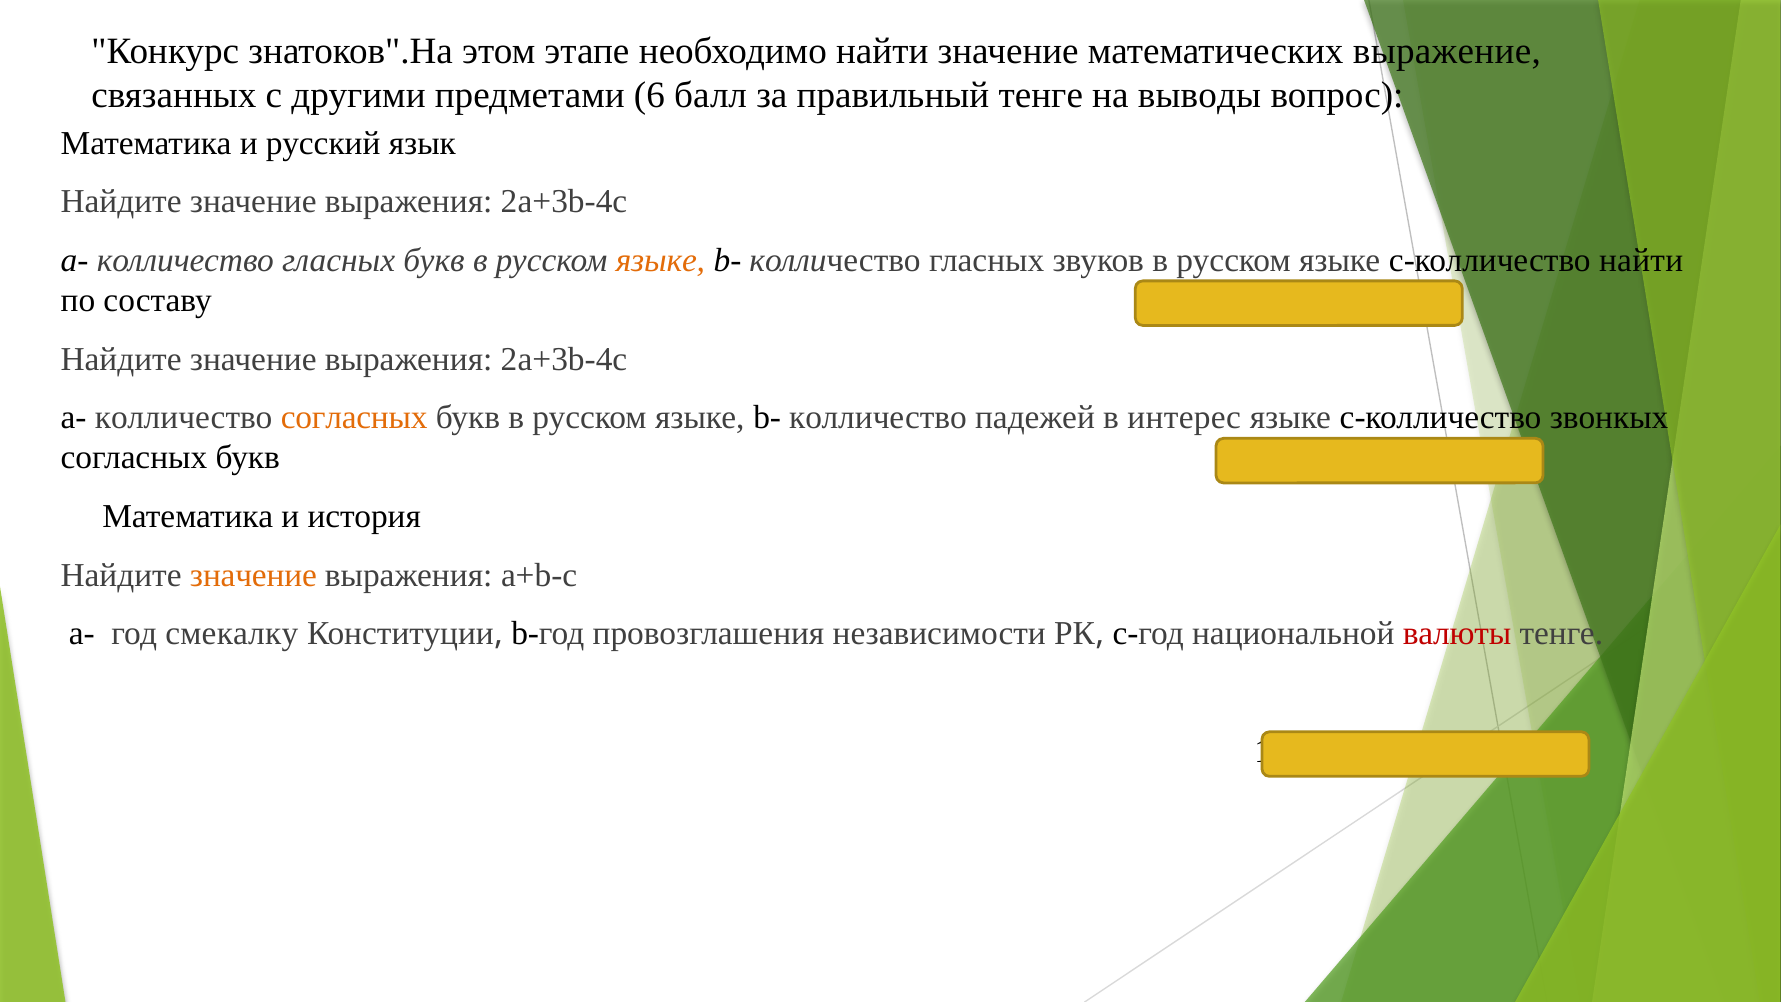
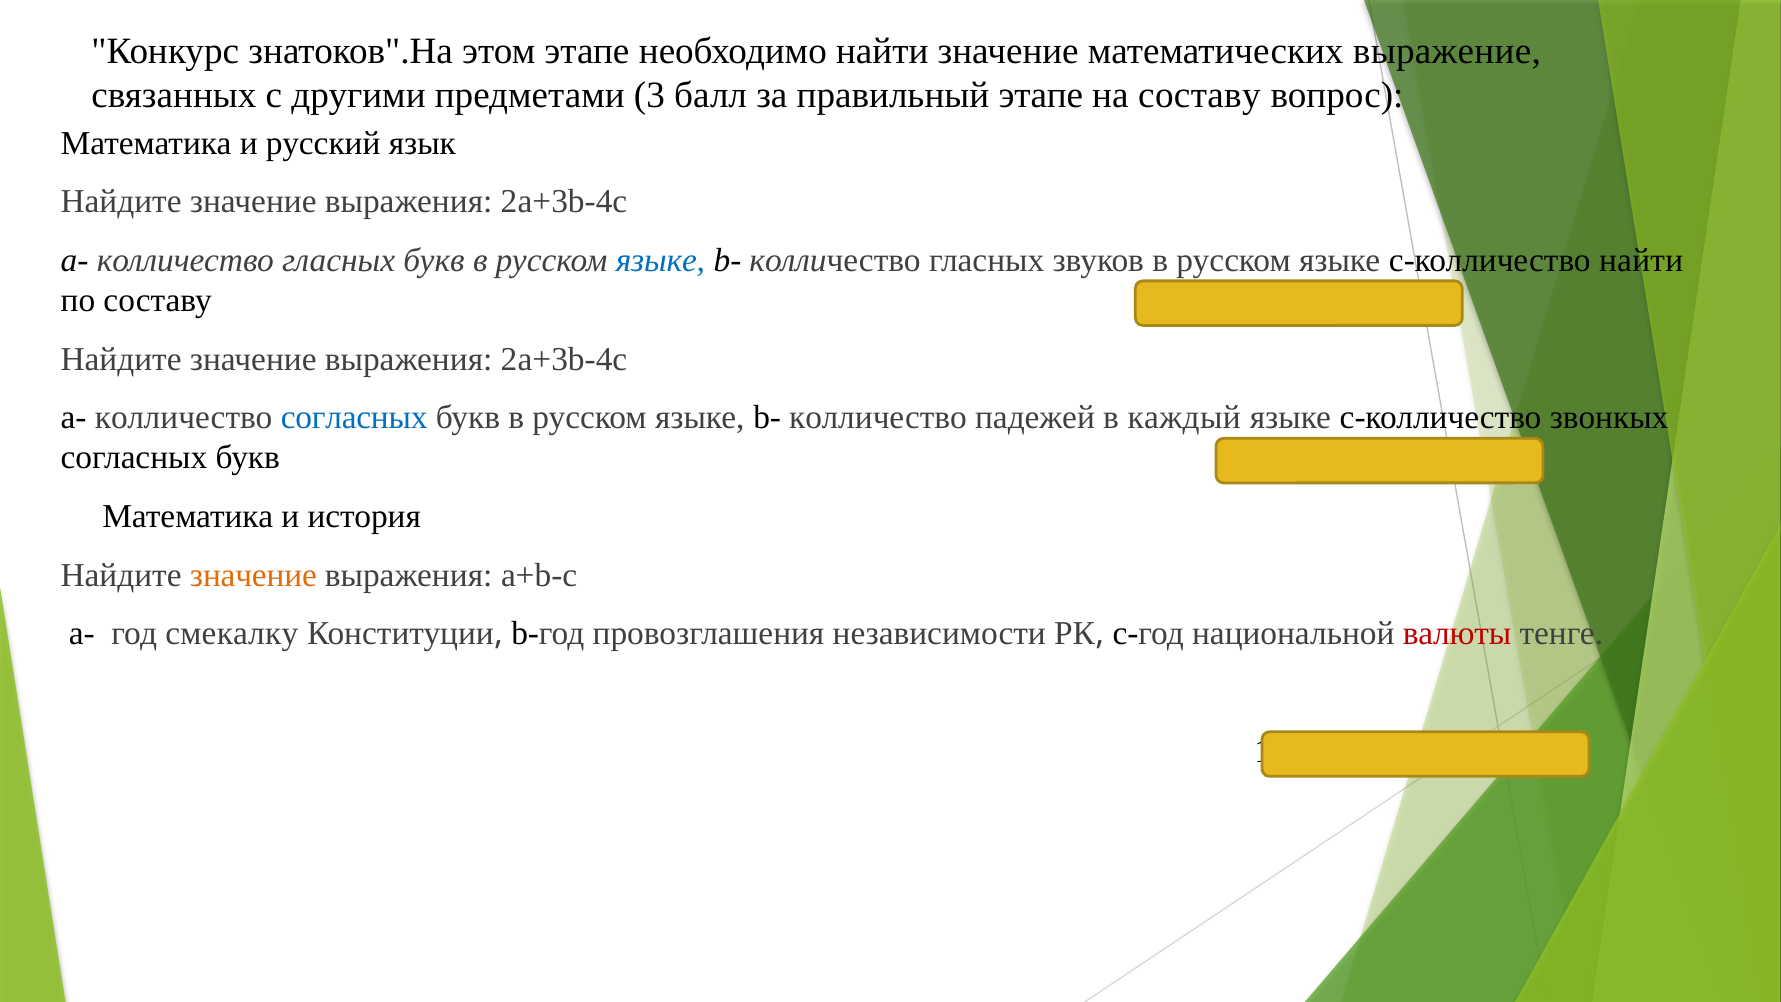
6: 6 -> 3 (649, 96)
правильный тенге: тенге -> этапе (1041, 96)
на выводы: выводы -> составу (1199, 96)
языке colour: orange -> blue (660, 260)
согласных colour: orange -> blue (354, 418)
интерес: интерес -> каждый (1184, 418)
